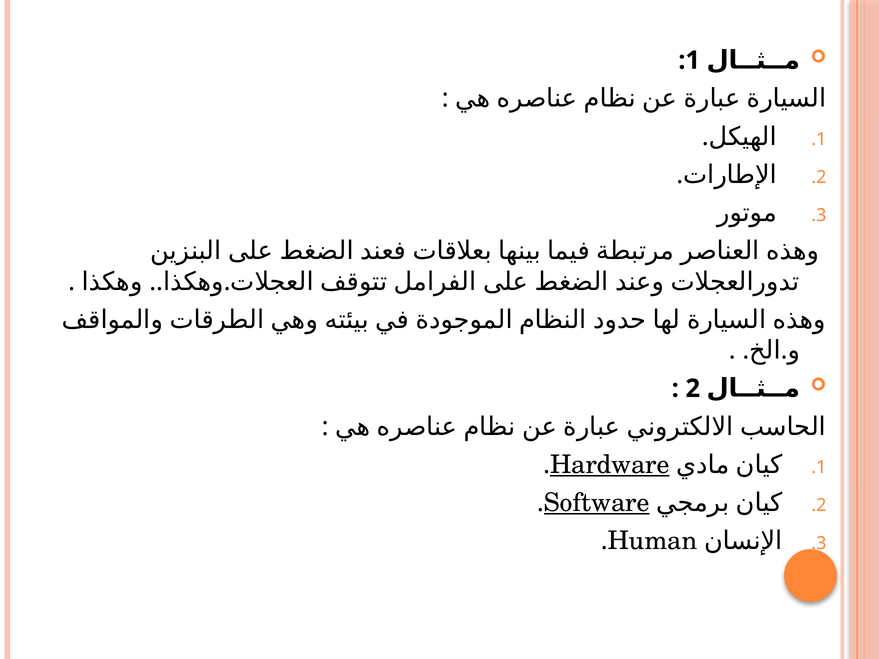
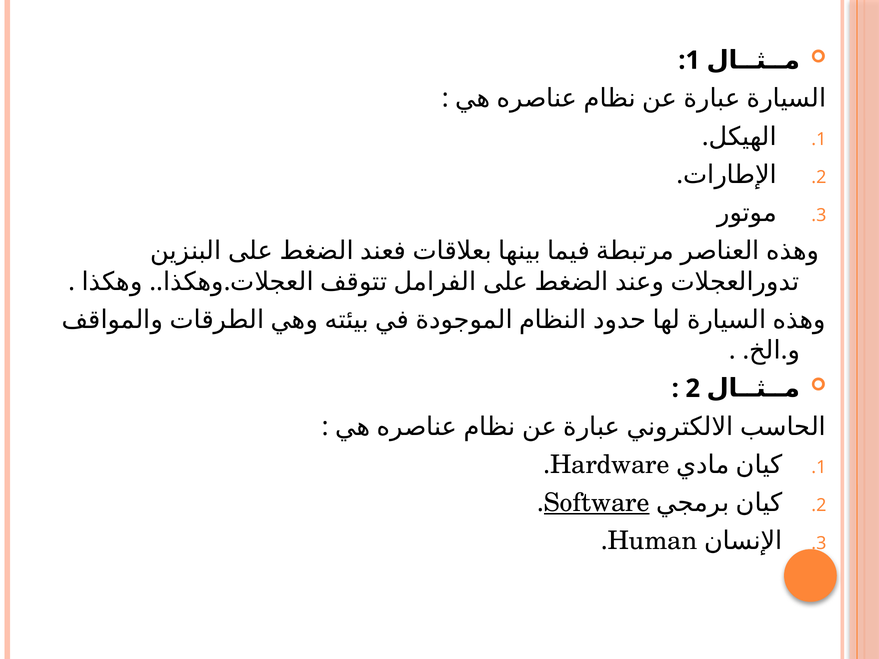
Hardware underline: present -> none (610, 465)
